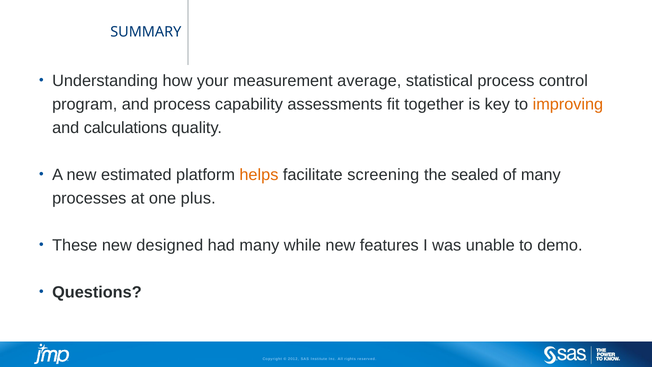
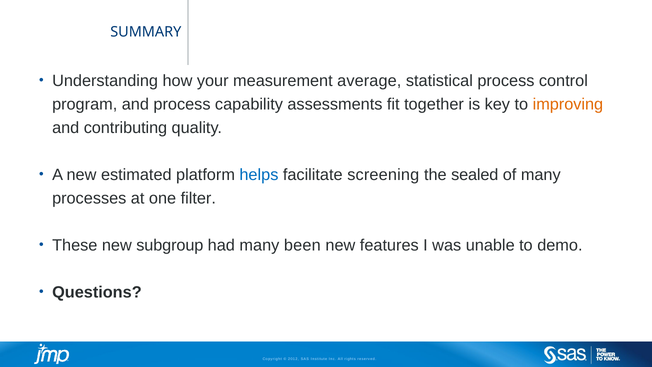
calculations: calculations -> contributing (125, 128)
helps colour: orange -> blue (259, 175)
plus: plus -> filter (198, 198)
designed: designed -> subgroup (170, 245)
while: while -> been (302, 245)
